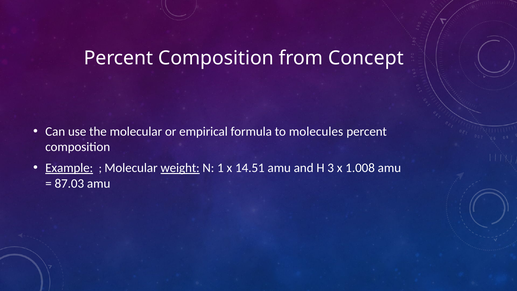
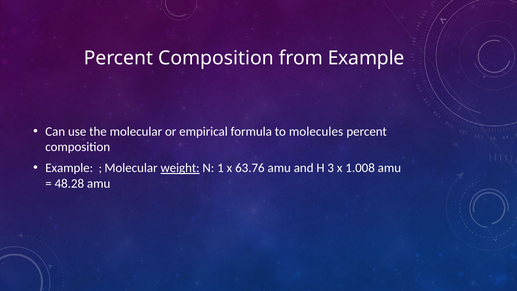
from Concept: Concept -> Example (366, 58)
Example underline: present -> none (69, 168)
14.51: 14.51 -> 63.76 (250, 168)
87.03: 87.03 -> 48.28 (69, 183)
